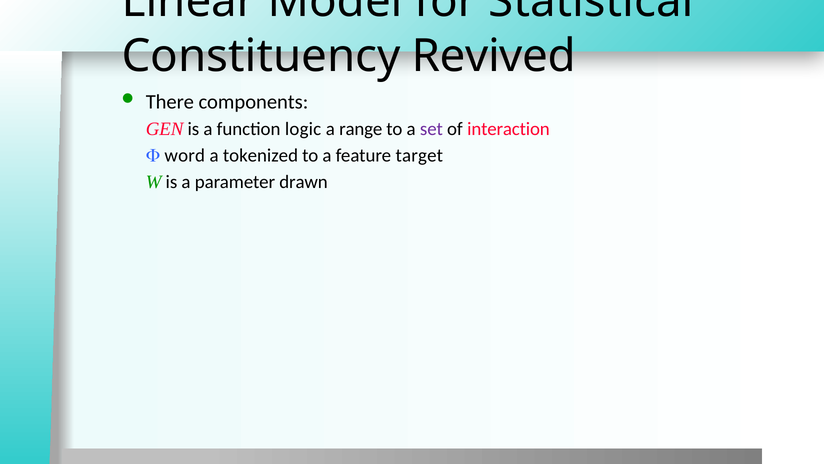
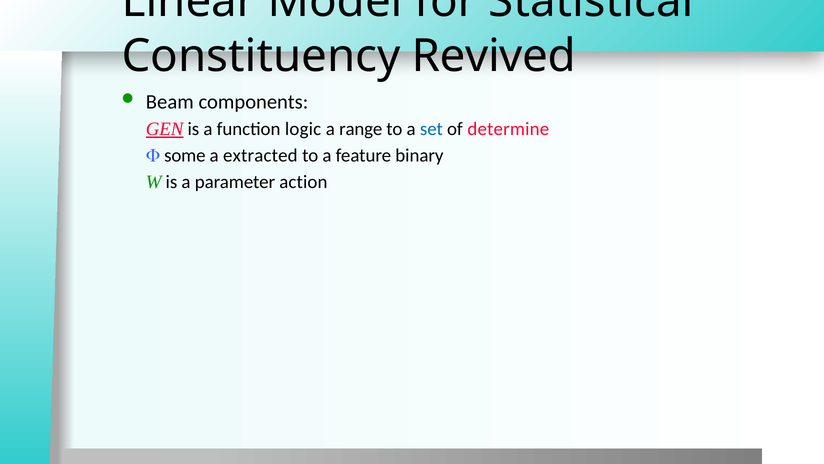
There: There -> Beam (170, 102)
GEN underline: none -> present (165, 129)
set colour: purple -> blue (431, 129)
interaction: interaction -> determine (508, 129)
word: word -> some (185, 156)
tokenized: tokenized -> extracted (260, 156)
target: target -> binary (419, 156)
drawn: drawn -> action (303, 182)
